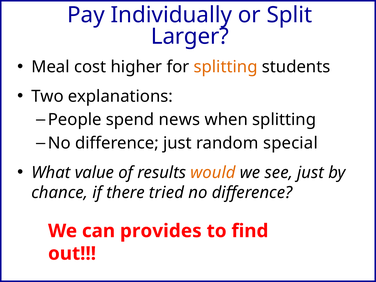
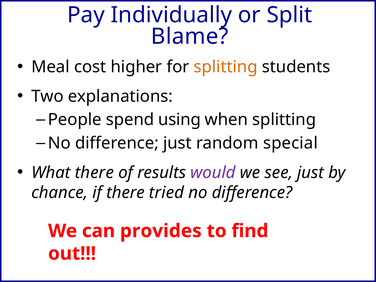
Larger: Larger -> Blame (190, 37)
news: news -> using (180, 120)
What value: value -> there (94, 173)
would colour: orange -> purple (213, 173)
